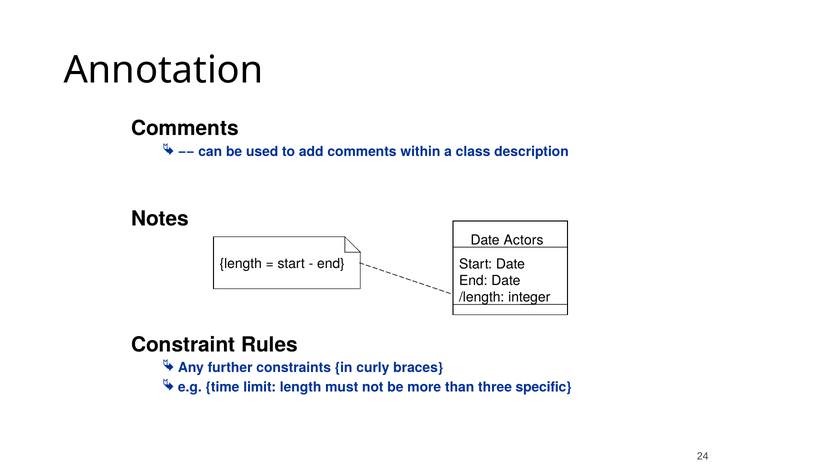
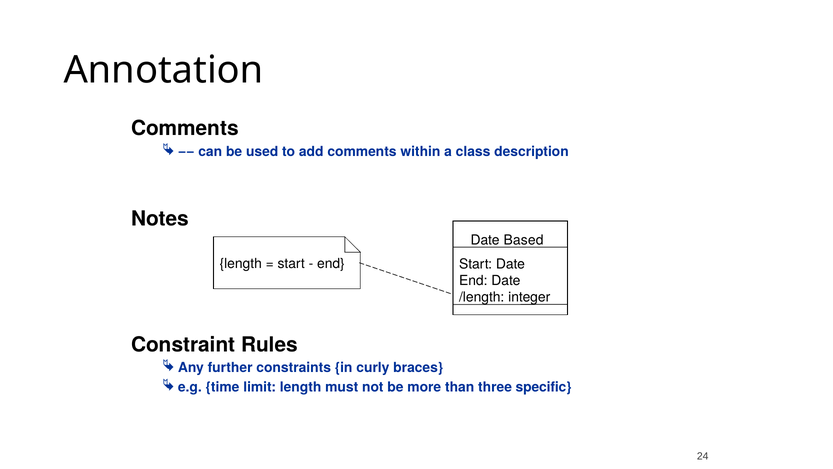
Actors: Actors -> Based (524, 240)
